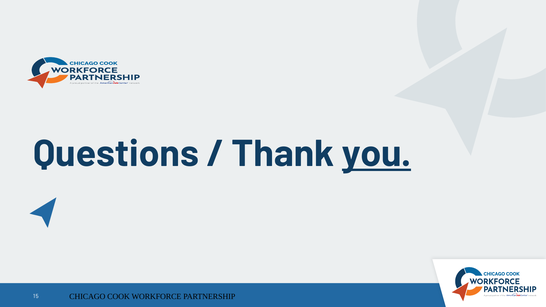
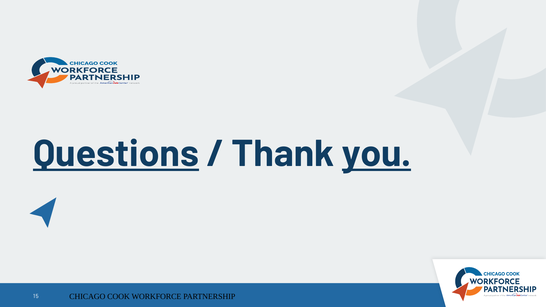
Questions underline: none -> present (116, 154)
